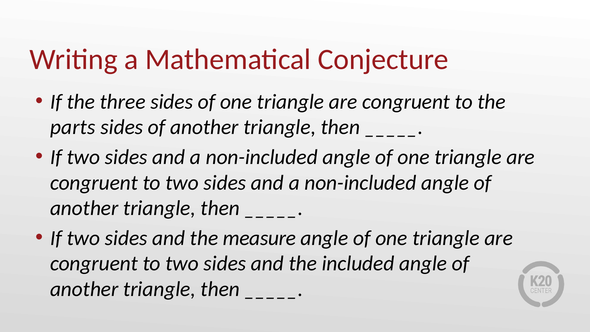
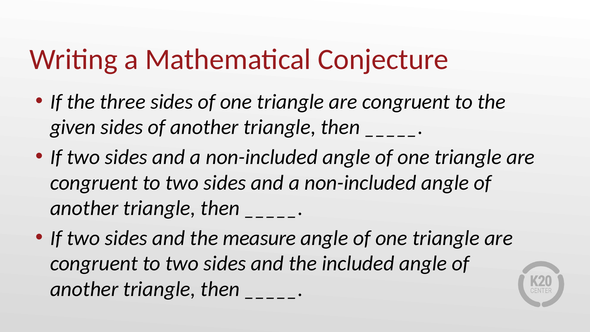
parts: parts -> given (73, 127)
